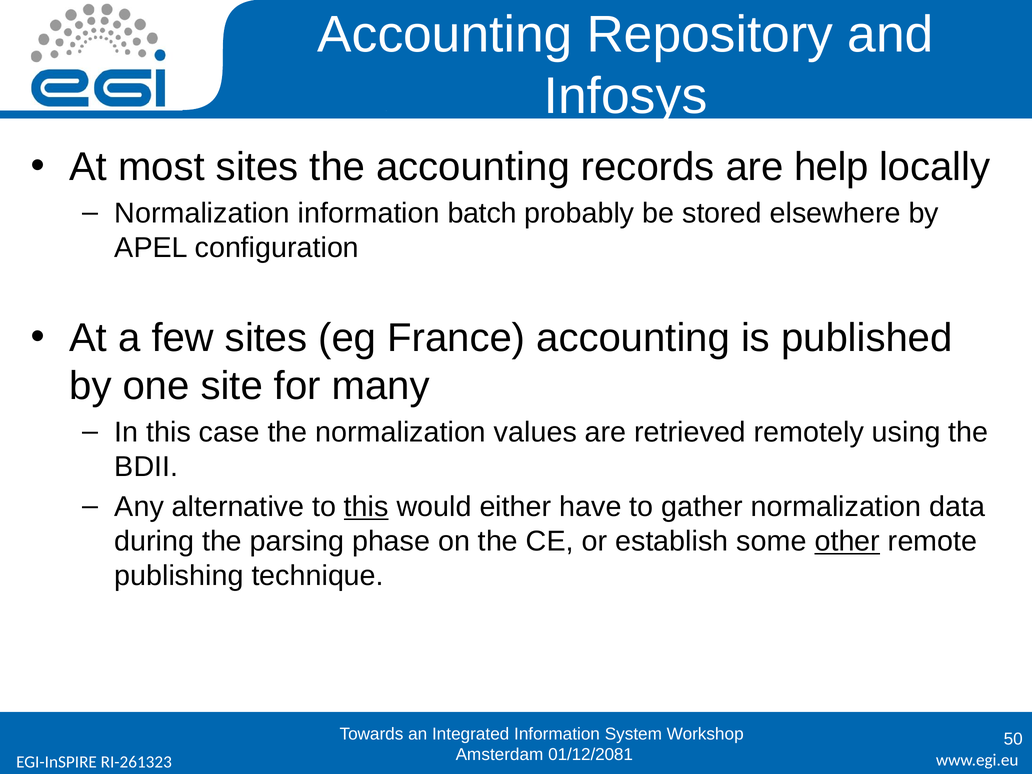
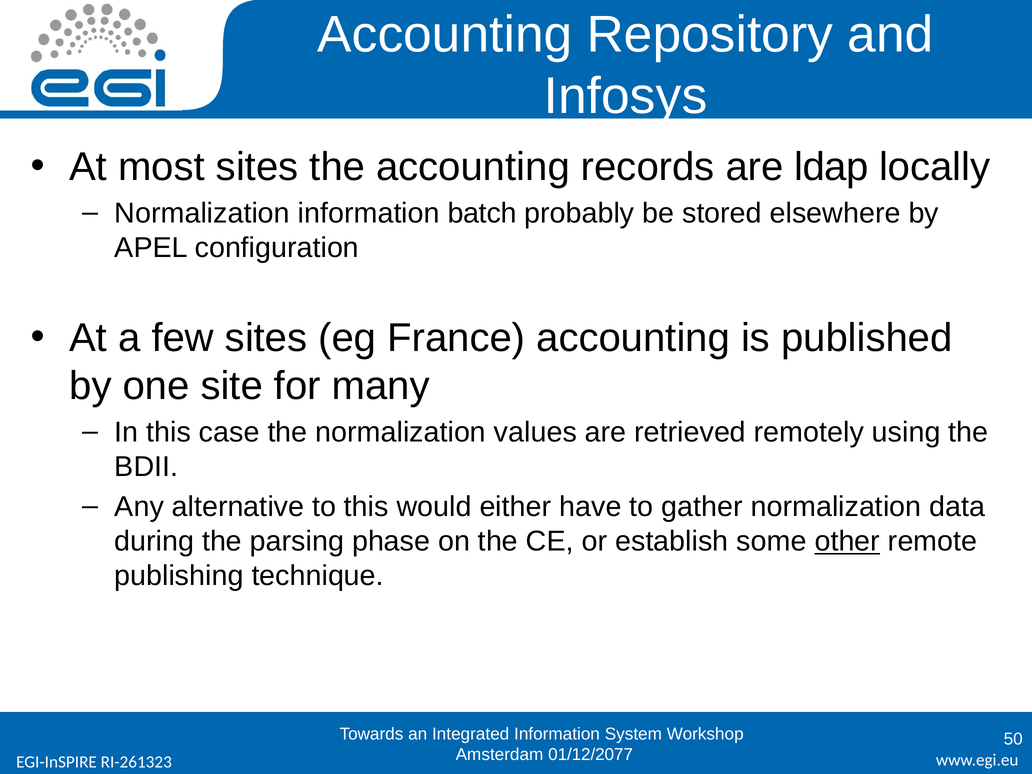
help: help -> ldap (831, 167)
this underline: present -> none (366, 507)
01/12/2081: 01/12/2081 -> 01/12/2077 (591, 755)
